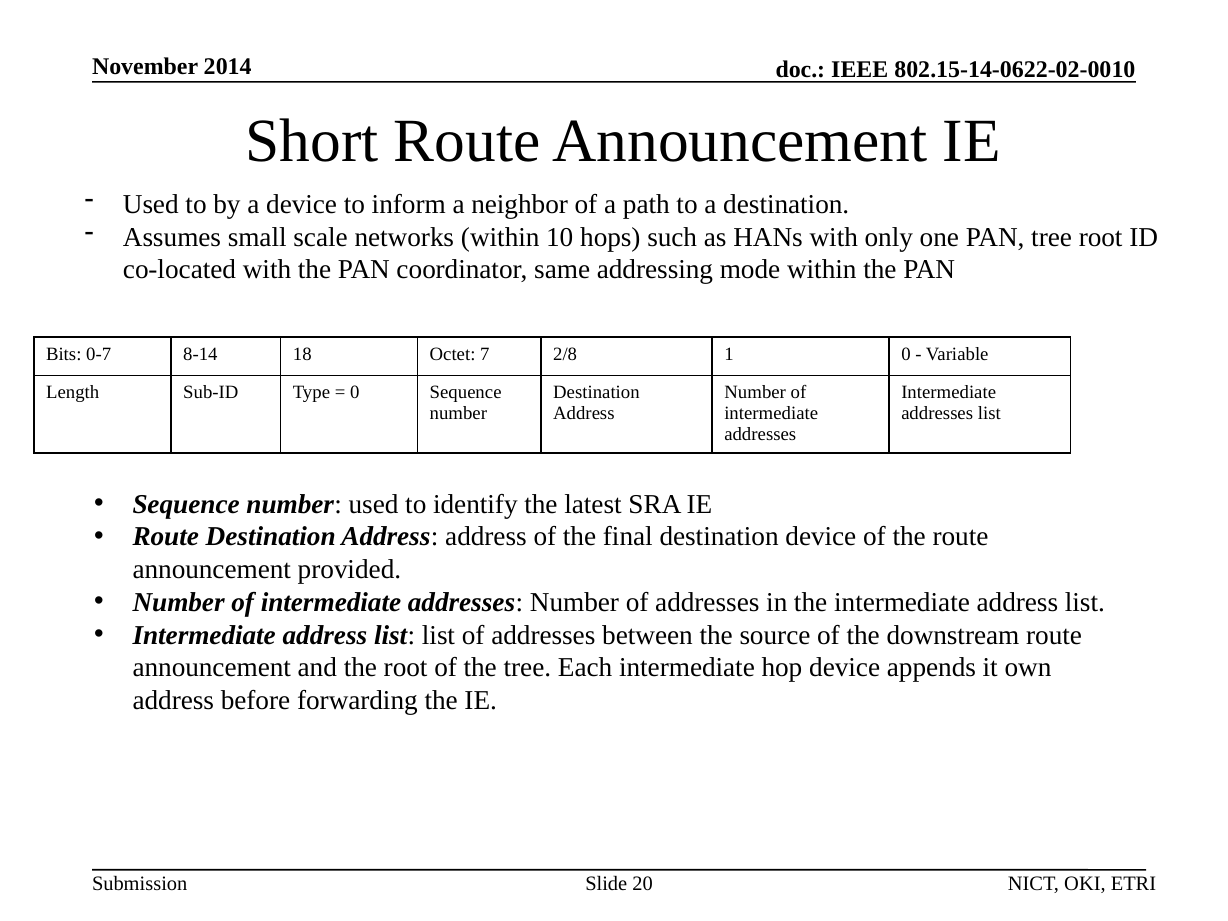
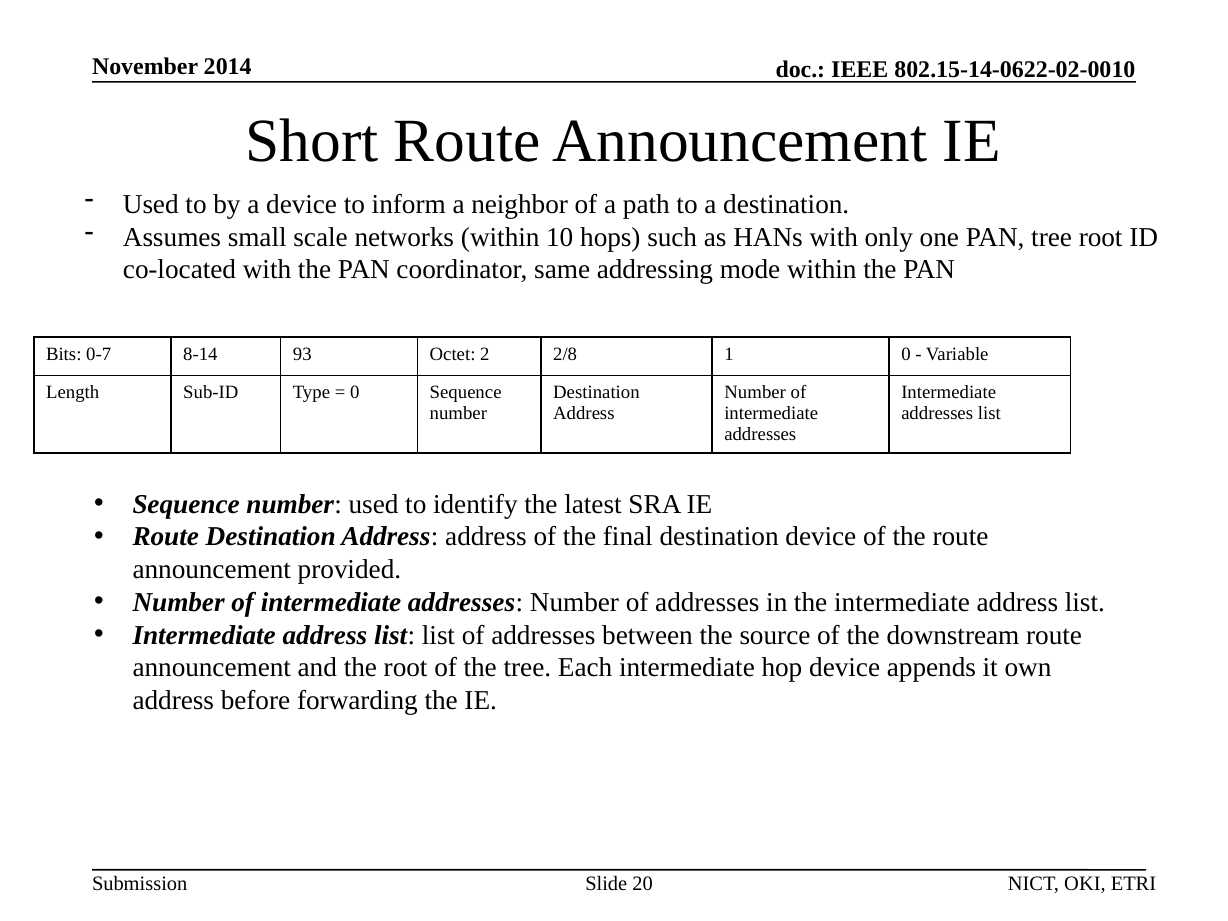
18: 18 -> 93 (302, 354)
7: 7 -> 2 (485, 354)
